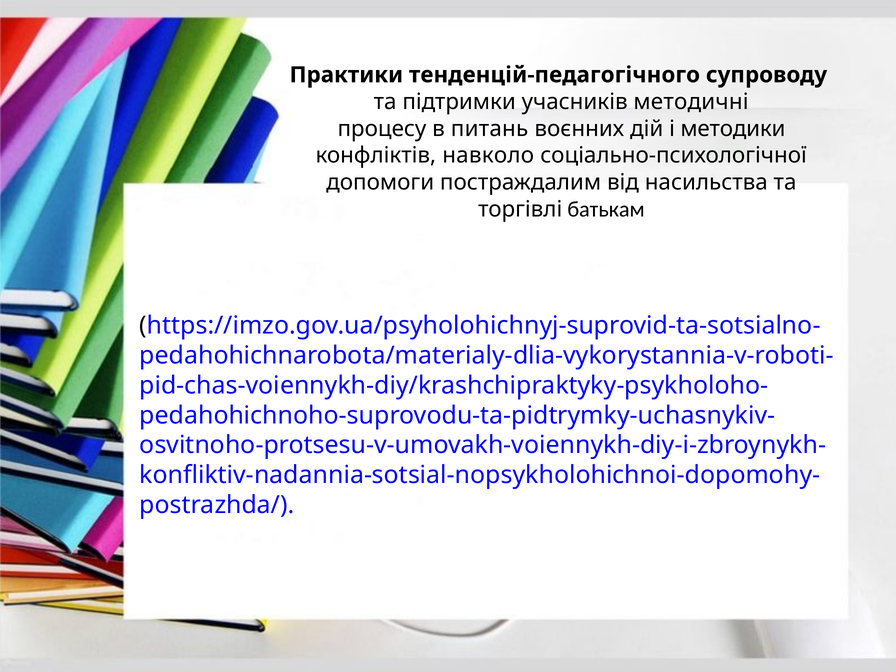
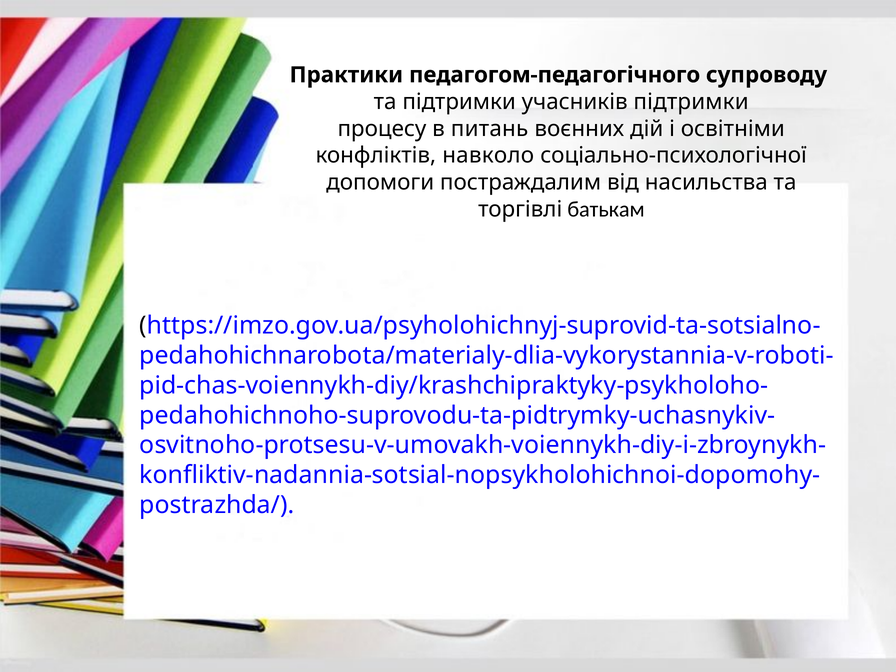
тенденцій-педагогічного: тенденцій-педагогічного -> педагогом-педагогічного (555, 75)
учасників методичні: методичні -> підтримки (691, 102)
методики: методики -> освітніми (733, 129)
